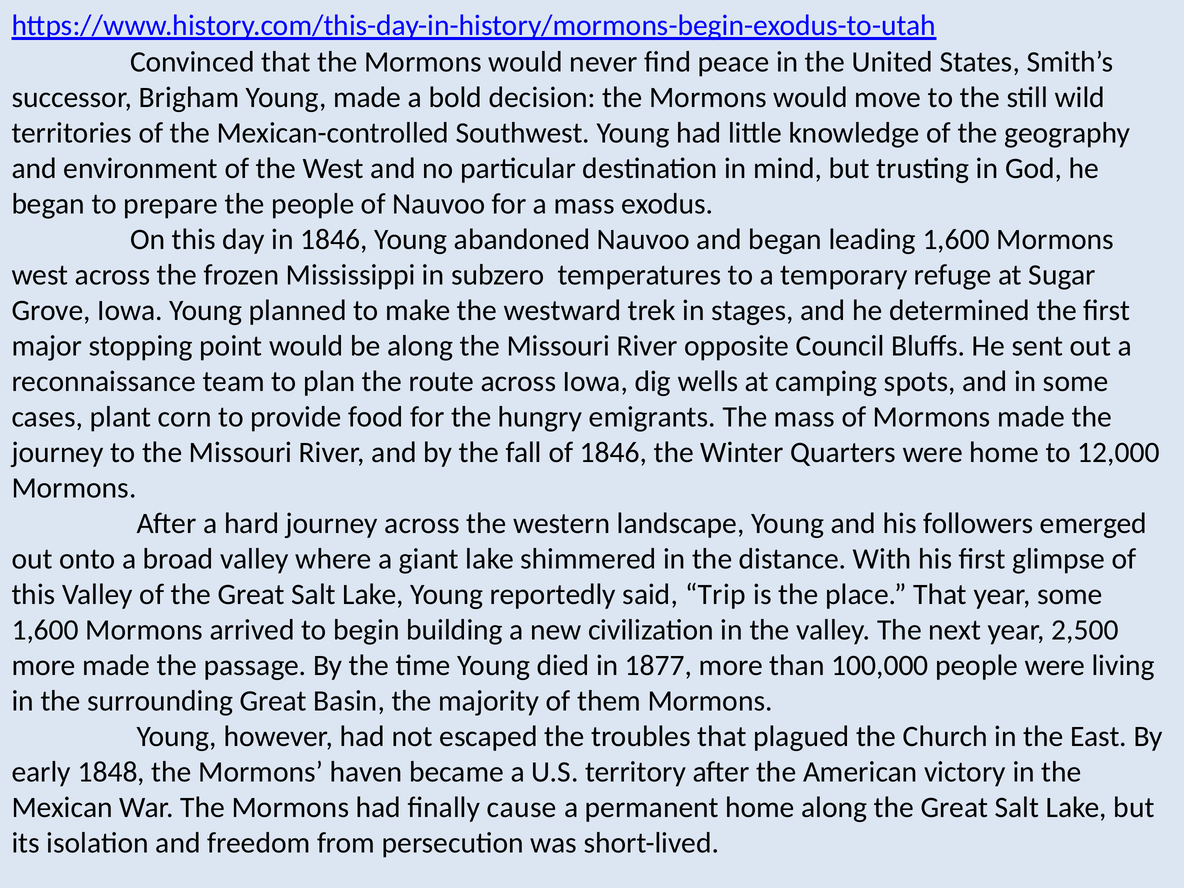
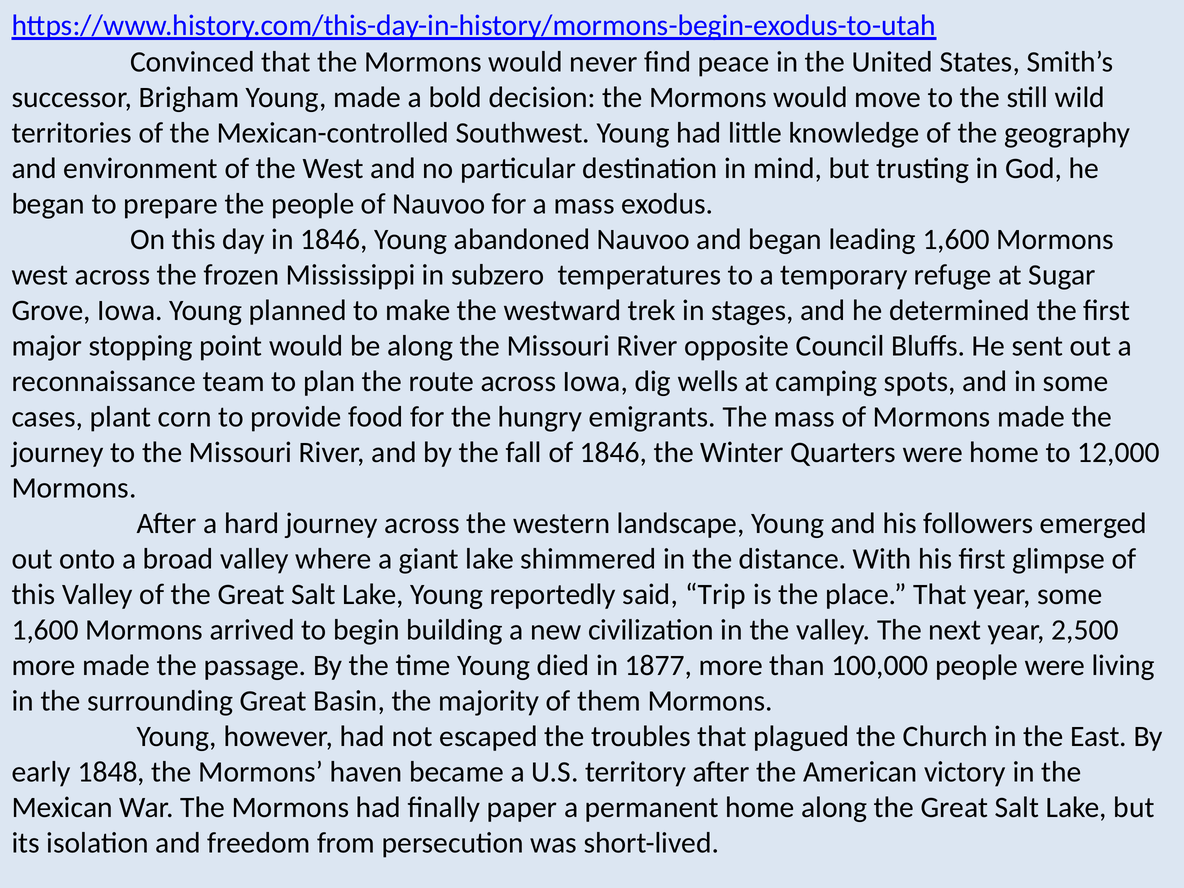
cause: cause -> paper (522, 808)
